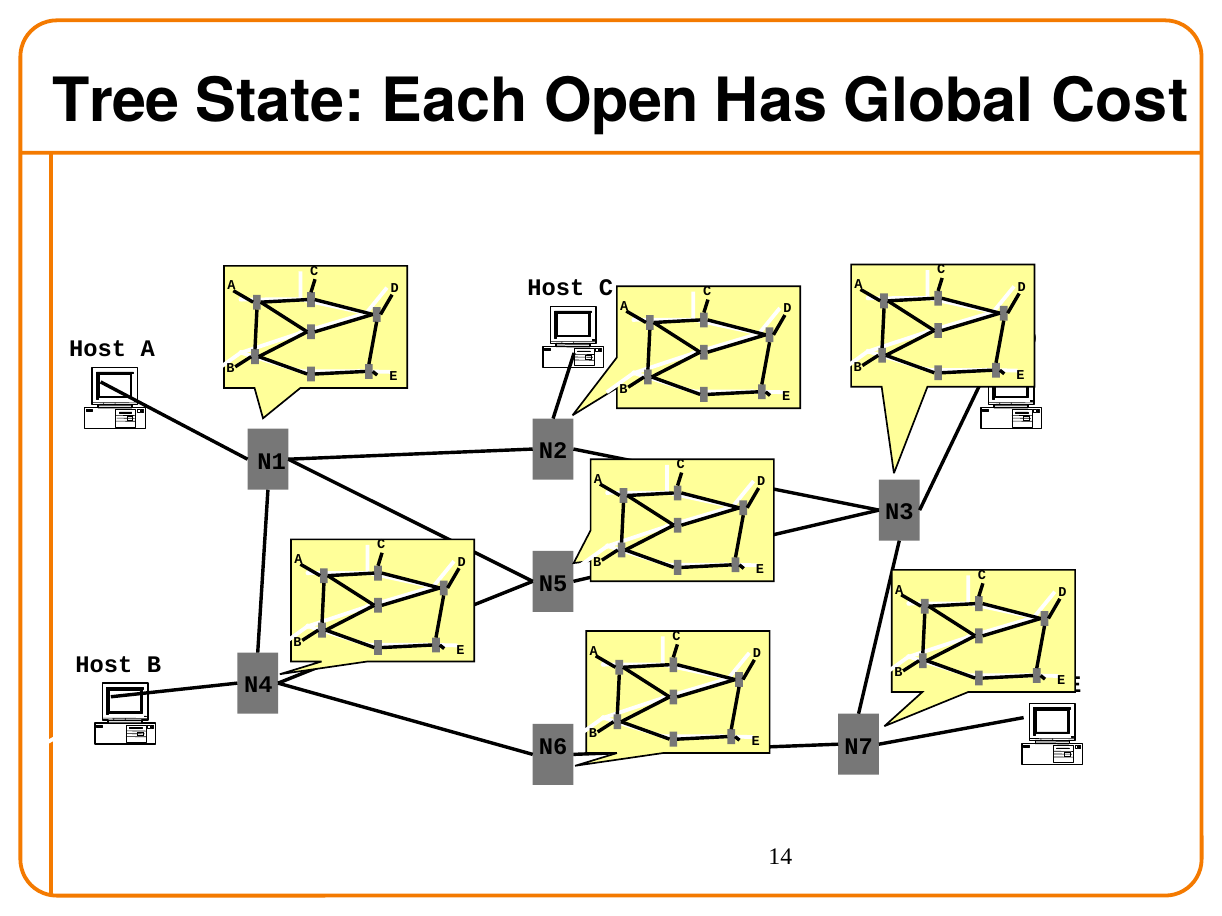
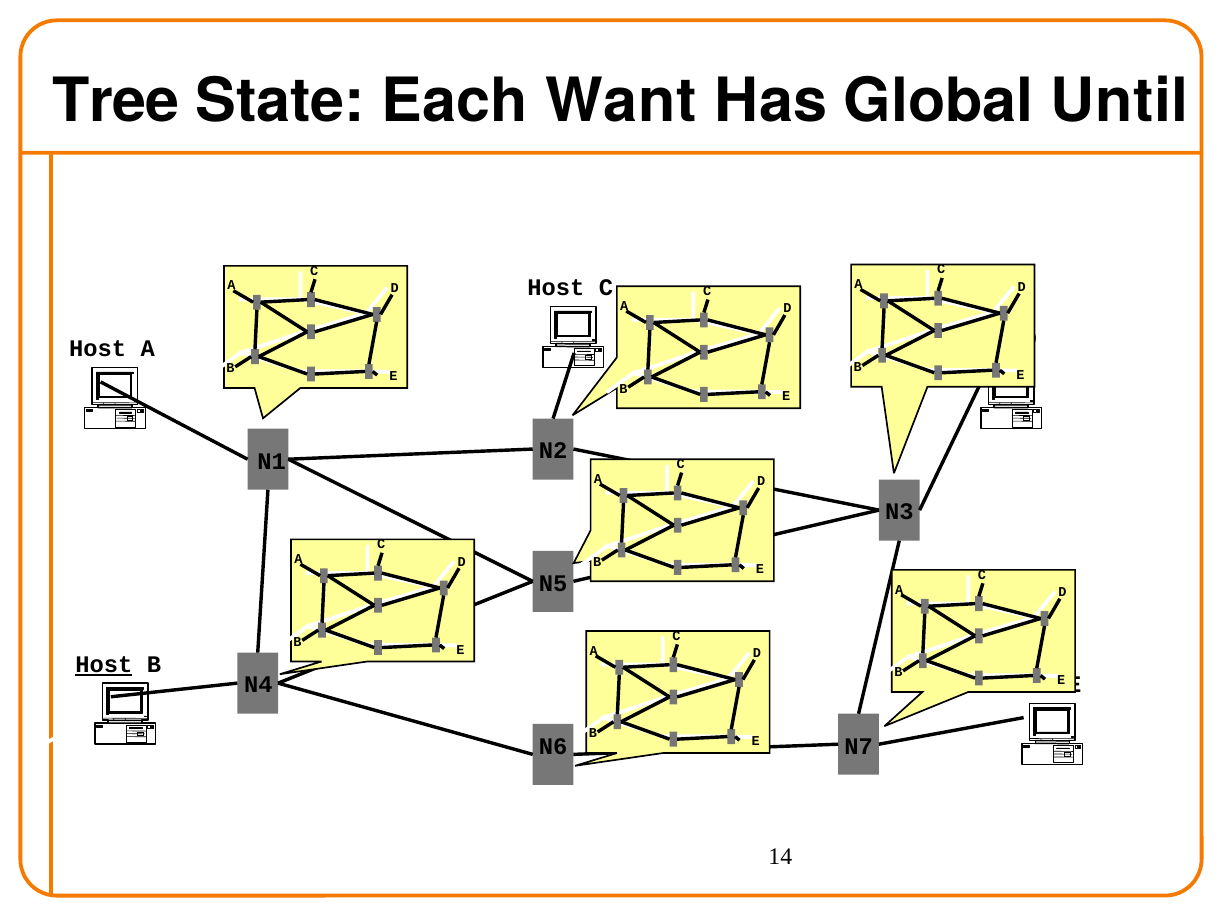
Open: Open -> Want (621, 101)
Cost: Cost -> Until (1120, 101)
Host underline: none -> present (104, 665)
